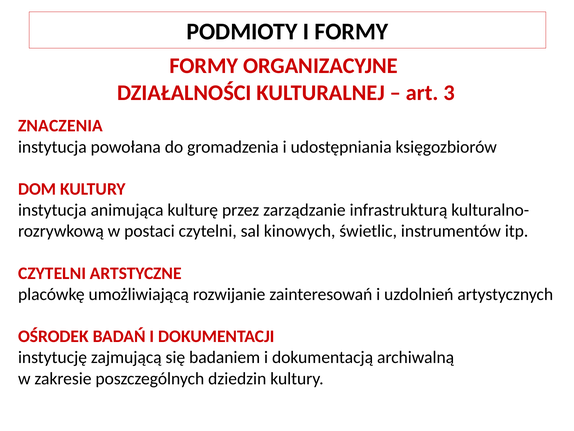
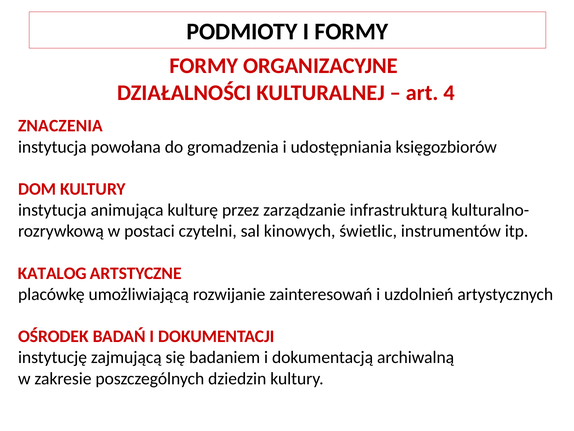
3: 3 -> 4 (449, 93)
CZYTELNI: CZYTELNI -> KATALOG (52, 273)
